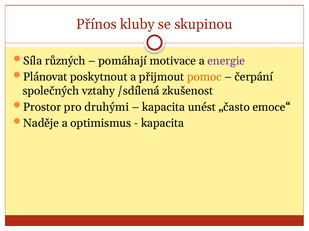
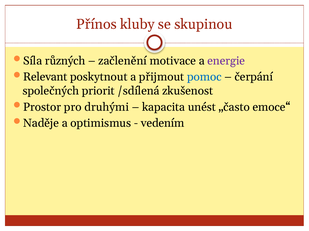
pomáhají: pomáhají -> začlenění (123, 61)
Plánovat: Plánovat -> Relevant (45, 77)
pomoc colour: orange -> blue (204, 77)
vztahy: vztahy -> priorit (98, 91)
kapacita: kapacita -> vedením (163, 124)
